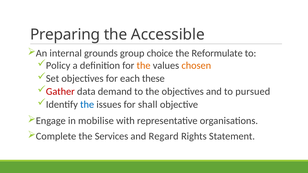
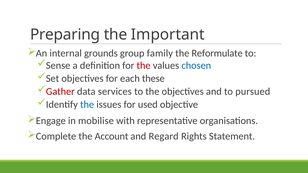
Accessible: Accessible -> Important (168, 35)
choice: choice -> family (160, 53)
Policy: Policy -> Sense (58, 66)
the colour: orange -> red (144, 66)
chosen colour: orange -> blue (196, 66)
demand: demand -> services (115, 92)
shall: shall -> used (148, 105)
Services: Services -> Account (112, 137)
